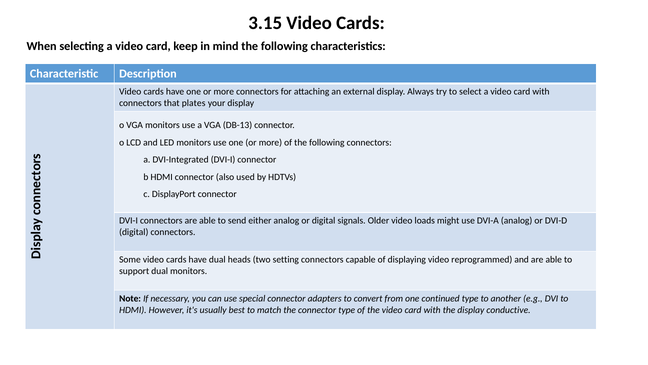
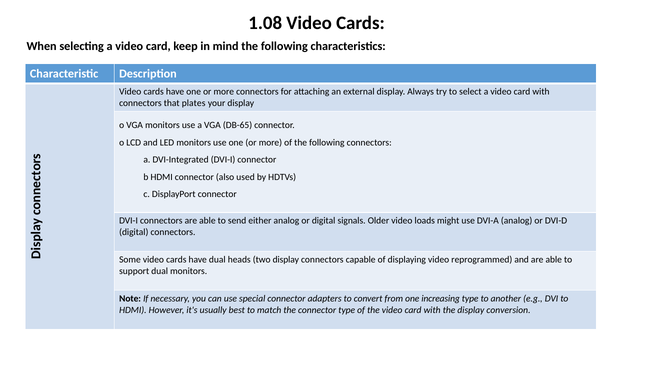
3.15: 3.15 -> 1.08 (265, 23)
DB-13: DB-13 -> DB-65 (238, 125)
two setting: setting -> display (286, 259)
continued: continued -> increasing (441, 298)
conductive: conductive -> conversion (508, 310)
